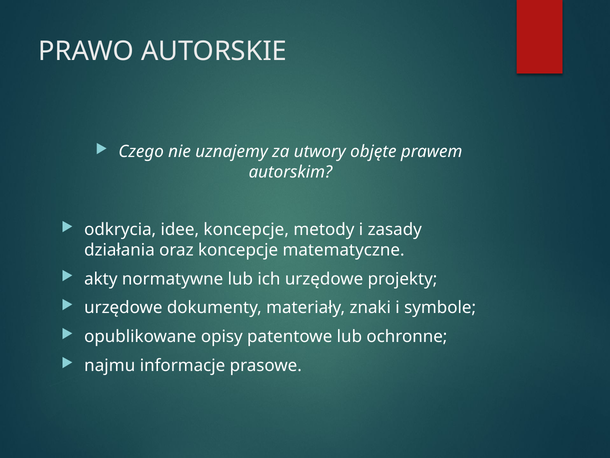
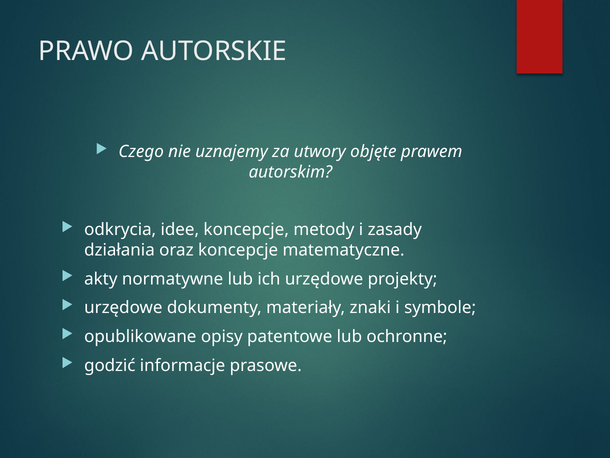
najmu: najmu -> godzić (110, 365)
